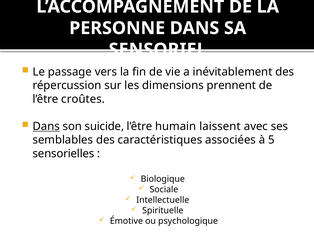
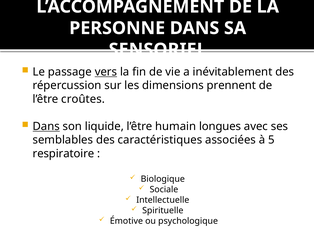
vers underline: none -> present (106, 72)
suicide: suicide -> liquide (104, 126)
laissent: laissent -> longues (220, 126)
sensorielles: sensorielles -> respiratoire (63, 153)
